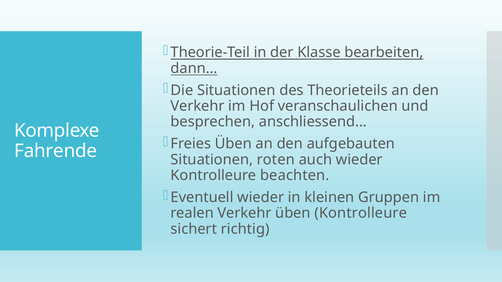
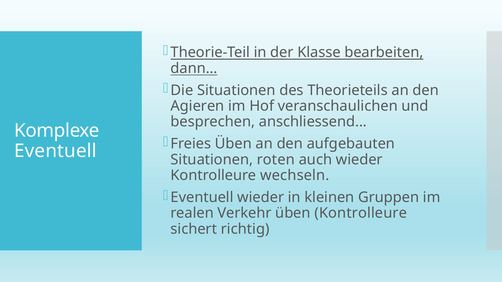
Verkehr: Verkehr -> Agieren (197, 106)
Fahrende: Fahrende -> Eventuell (55, 151)
beachten: beachten -> wechseln (295, 176)
